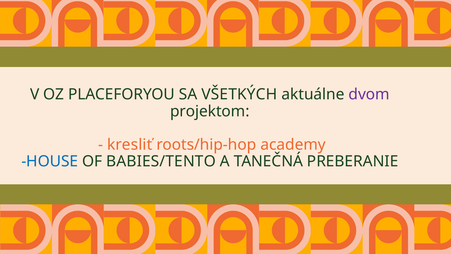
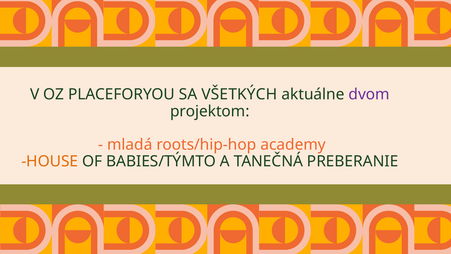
kresliť: kresliť -> mladá (130, 144)
HOUSE colour: blue -> orange (50, 161)
BABIES/TENTO: BABIES/TENTO -> BABIES/TÝMTO (161, 161)
